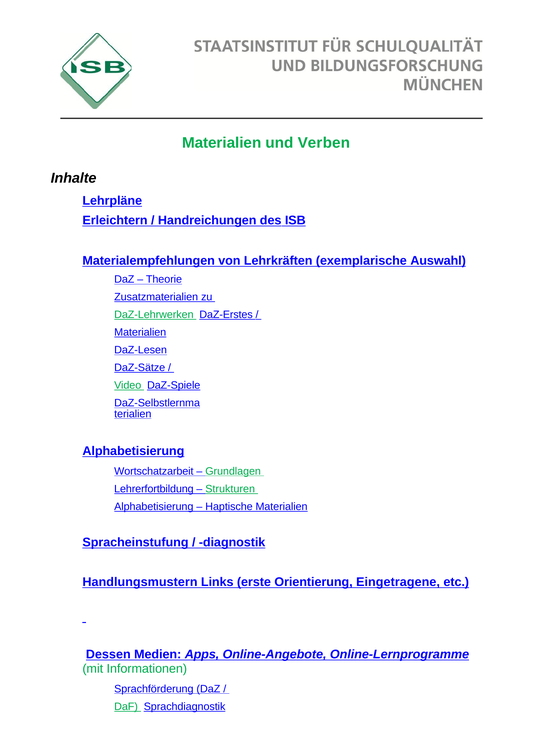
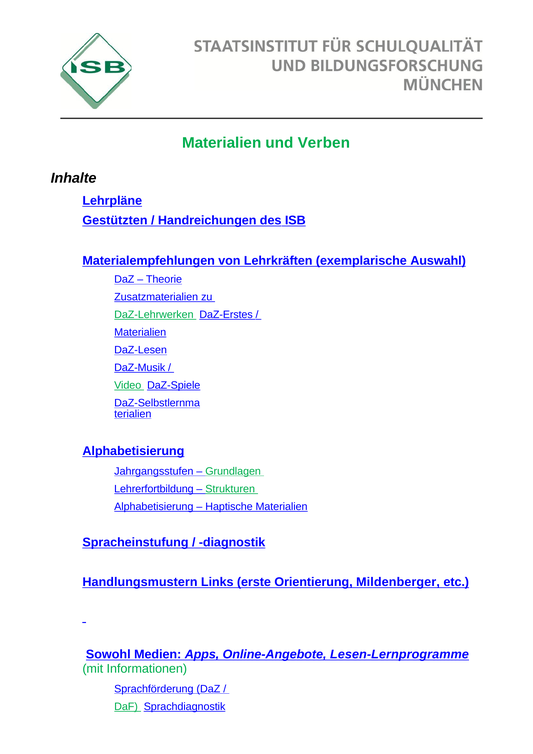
Erleichtern: Erleichtern -> Gestützten (115, 221)
DaZ-Sätze: DaZ-Sätze -> DaZ-Musik (140, 368)
Wortschatzarbeit: Wortschatzarbeit -> Jahrgangsstufen (154, 471)
Eingetragene: Eingetragene -> Mildenberger (398, 582)
Dessen: Dessen -> Sowohl (108, 655)
Online-Lernprogramme: Online-Lernprogramme -> Lesen-Lernprogramme (399, 655)
